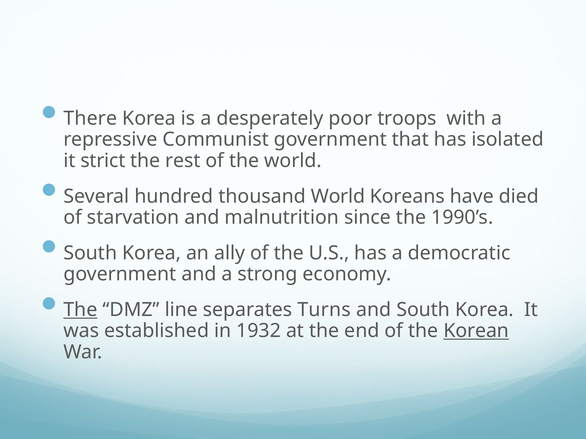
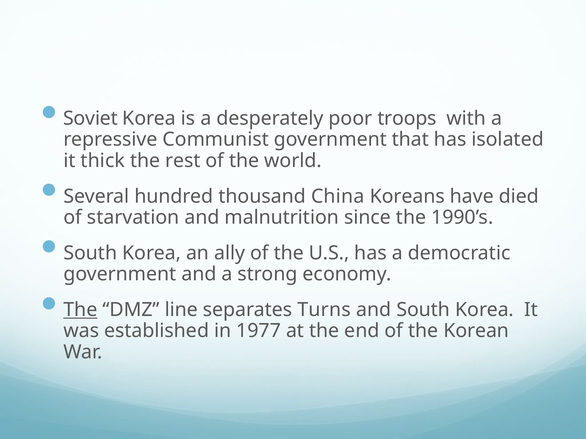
There: There -> Soviet (90, 119)
strict: strict -> thick (103, 161)
thousand World: World -> China (338, 196)
1932: 1932 -> 1977 (259, 331)
Korean underline: present -> none (476, 331)
